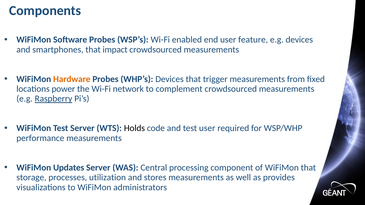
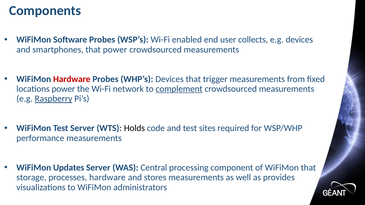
feature: feature -> collects (253, 40)
that impact: impact -> power (115, 50)
Hardware colour: orange -> red (72, 79)
complement underline: none -> present (179, 89)
test user: user -> sites (207, 128)
processes utilization: utilization -> hardware (107, 178)
